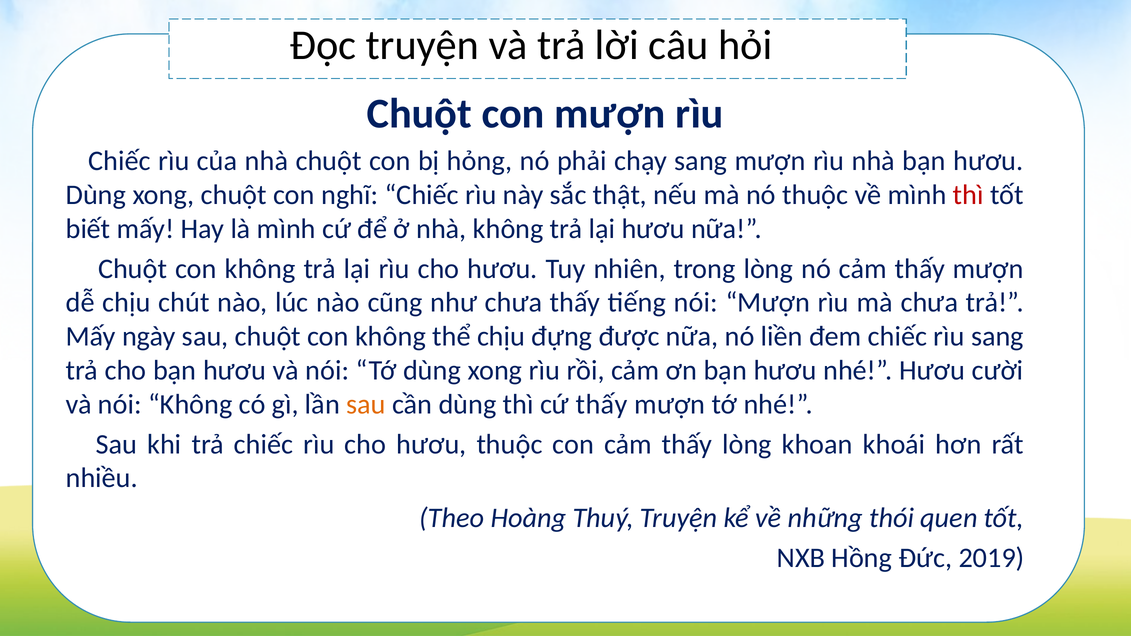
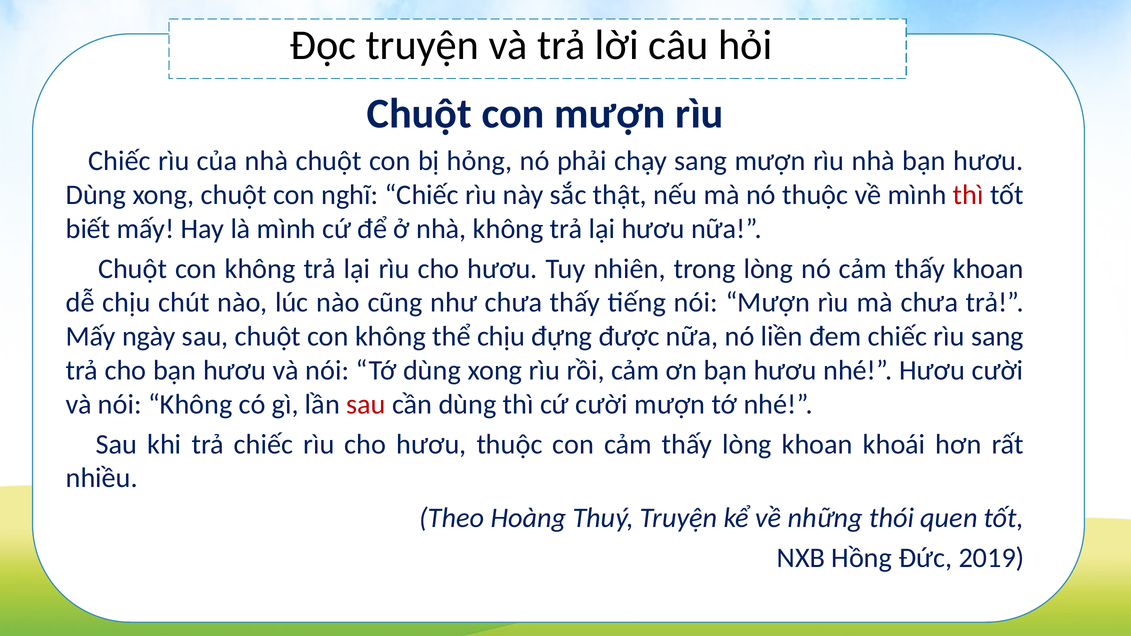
cảm thấy mượn: mượn -> khoan (988, 269)
sau colour: orange -> red (366, 405)
cứ thấy: thấy -> cười (602, 405)
